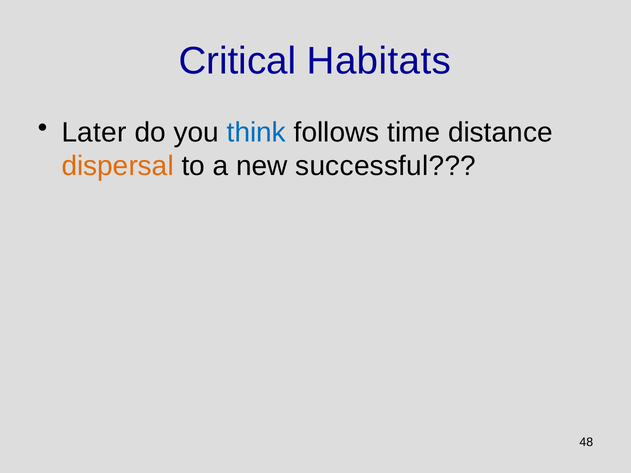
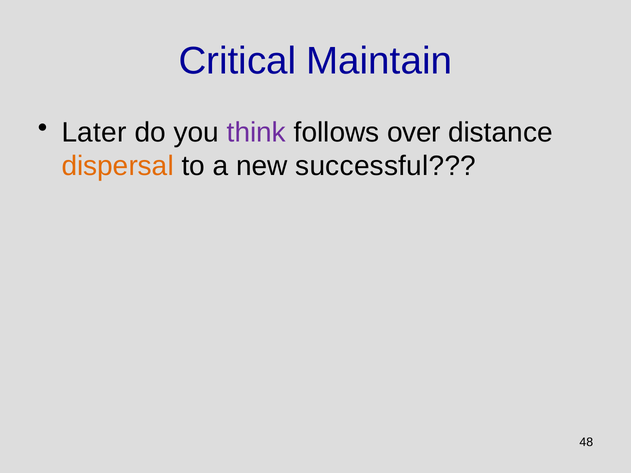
Habitats: Habitats -> Maintain (379, 61)
think colour: blue -> purple (256, 132)
time: time -> over (414, 132)
